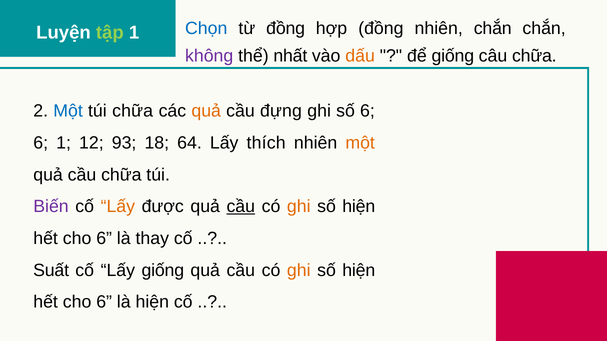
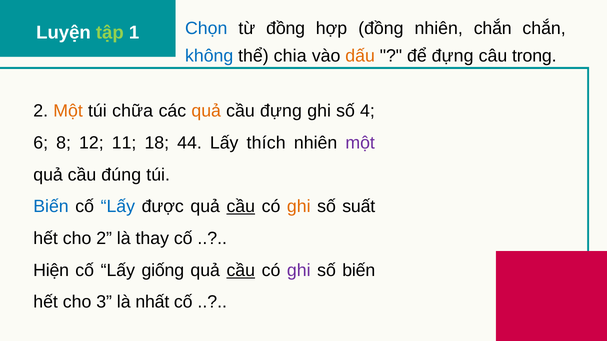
không colour: purple -> blue (209, 56)
nhất: nhất -> chia (290, 56)
để giống: giống -> đựng (453, 56)
câu chữa: chữa -> trong (534, 56)
Một colour: blue -> orange (68, 111)
số 6: 6 -> 4 (367, 111)
6 1: 1 -> 8 (64, 143)
93: 93 -> 11 (124, 143)
64: 64 -> 44 (190, 143)
một colour: orange -> purple (360, 143)
cầu chữa: chữa -> đúng (121, 175)
Biến colour: purple -> blue (51, 207)
Lấy colour: orange -> blue (118, 207)
hiện: hiện -> suất (359, 207)
6: 6 -> 2 (104, 239)
Suất: Suất -> Hiện (51, 271)
cầu underline: none -> present (241, 271)
ghi colour: orange -> purple (299, 271)
hiện: hiện -> biến (359, 271)
6: 6 -> 3 (104, 302)
là hiện: hiện -> nhất (152, 302)
